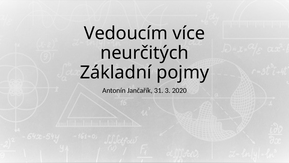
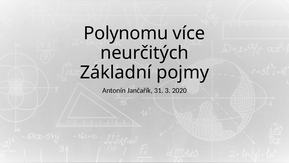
Vedoucím: Vedoucím -> Polynomu (126, 33)
